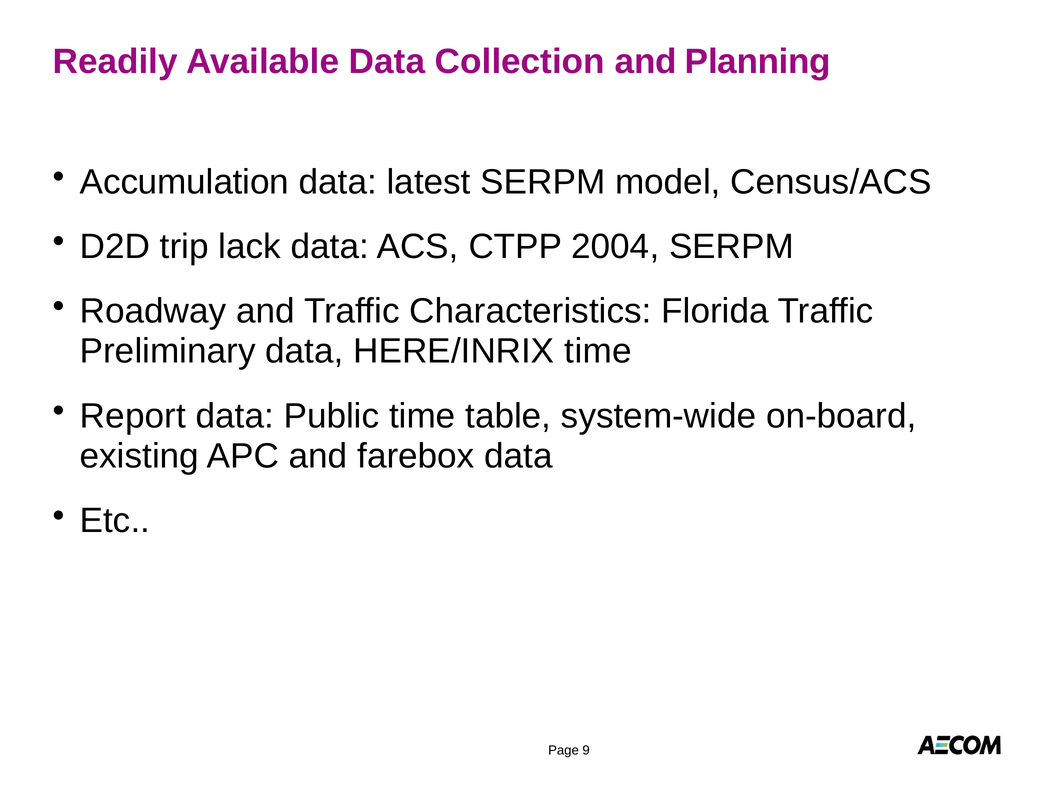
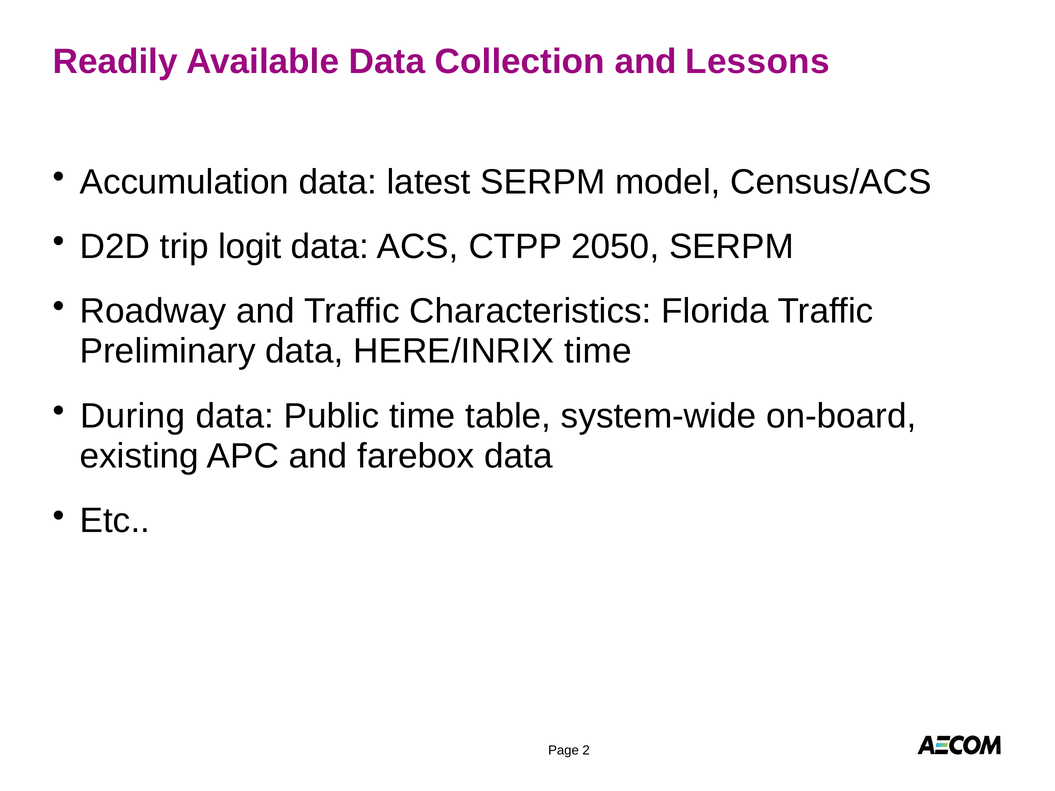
Planning: Planning -> Lessons (758, 62)
lack: lack -> logit (250, 247)
2004: 2004 -> 2050 (615, 247)
Report: Report -> During (133, 416)
9: 9 -> 2 (586, 751)
